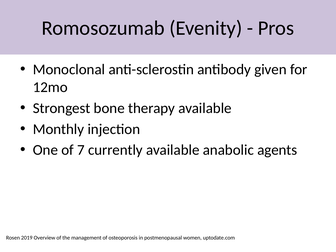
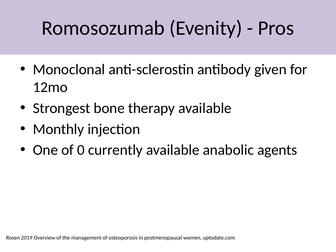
7: 7 -> 0 (81, 150)
